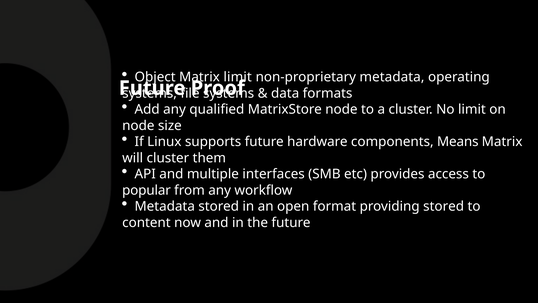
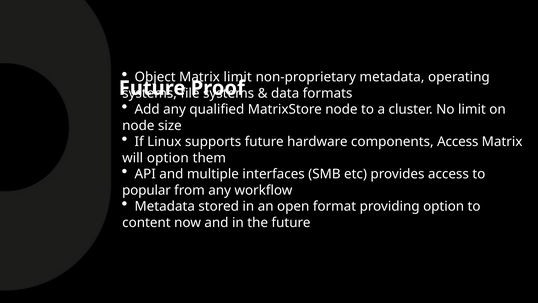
components Means: Means -> Access (458, 142)
will cluster: cluster -> option (168, 158)
providing stored: stored -> option (444, 206)
